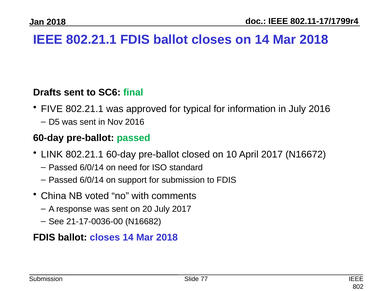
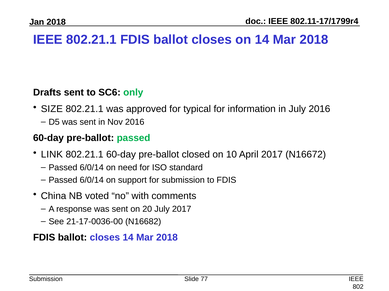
final: final -> only (133, 93)
FIVE: FIVE -> SIZE (52, 109)
